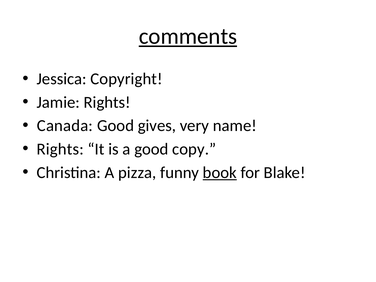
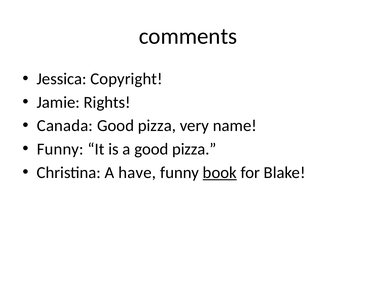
comments underline: present -> none (188, 36)
gives: gives -> pizza (157, 126)
Rights: Rights -> Funny (60, 149)
a good copy: copy -> pizza (194, 149)
pizza: pizza -> have (137, 172)
